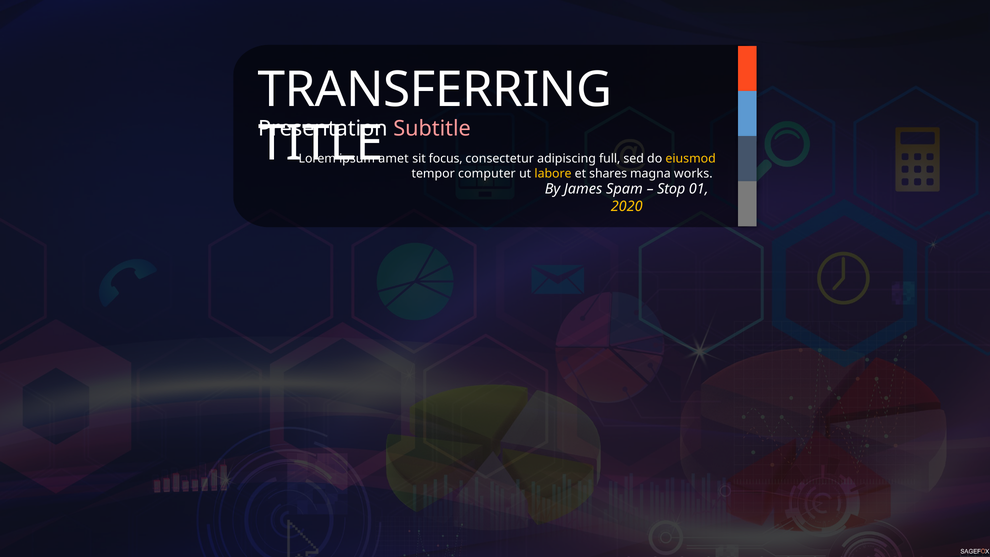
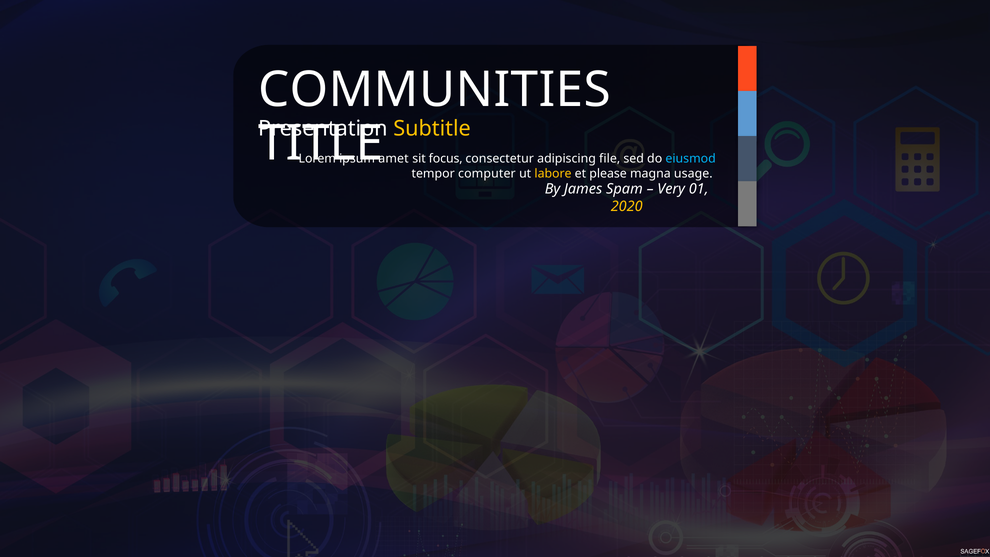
TRANSFERRING: TRANSFERRING -> COMMUNITIES (434, 90)
Subtitle colour: pink -> yellow (432, 129)
full: full -> file (610, 159)
eiusmod colour: yellow -> light blue (691, 159)
shares: shares -> please (608, 174)
works: works -> usage (693, 174)
Stop: Stop -> Very (671, 189)
